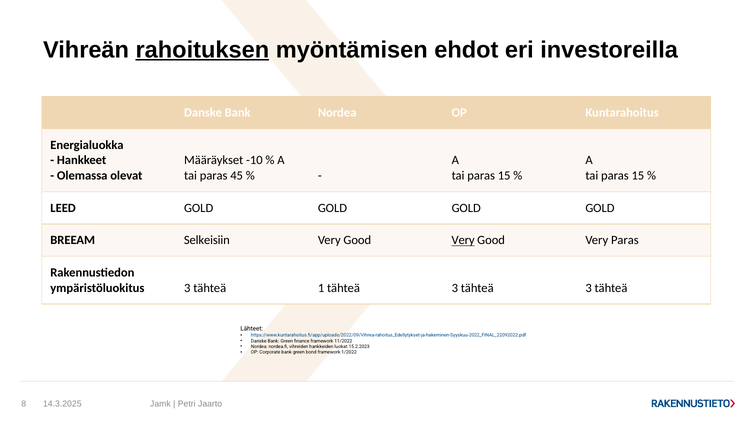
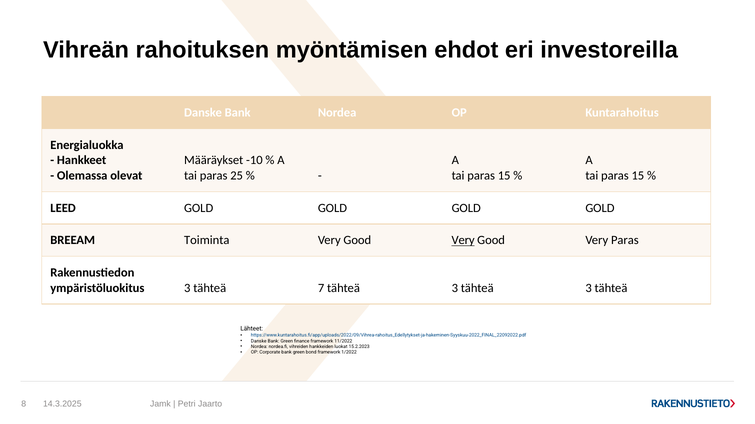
rahoituksen underline: present -> none (202, 50)
45: 45 -> 25 (237, 176)
Selkeisiin: Selkeisiin -> Toiminta (207, 241)
1: 1 -> 7 (321, 288)
